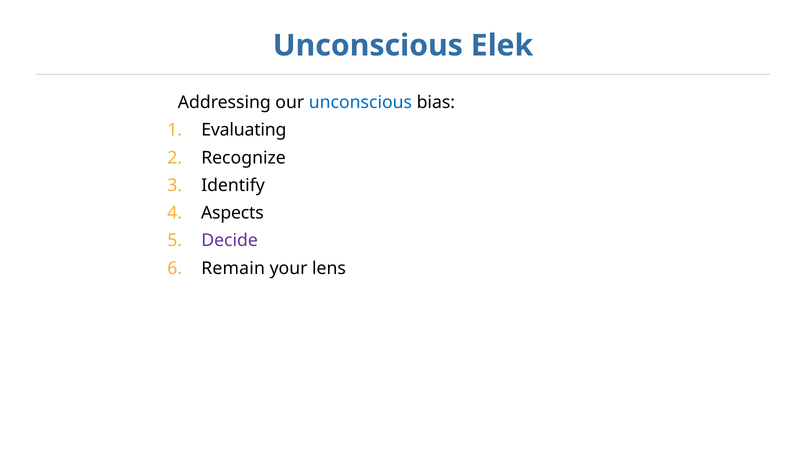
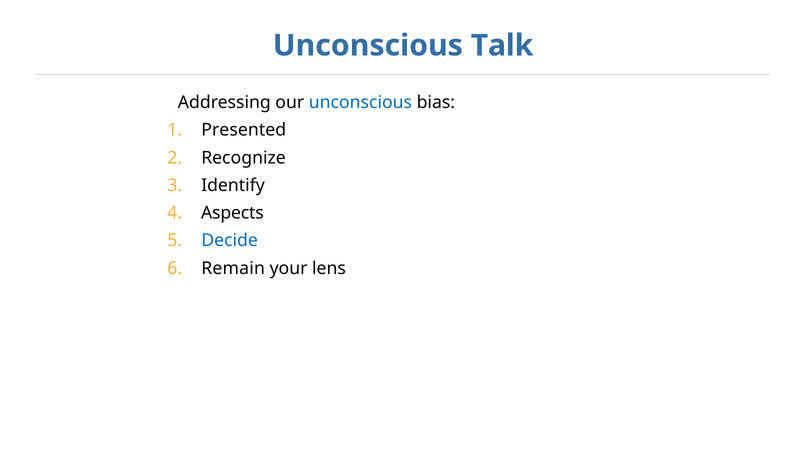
Elek: Elek -> Talk (502, 46)
Evaluating: Evaluating -> Presented (244, 130)
Decide colour: purple -> blue (230, 241)
